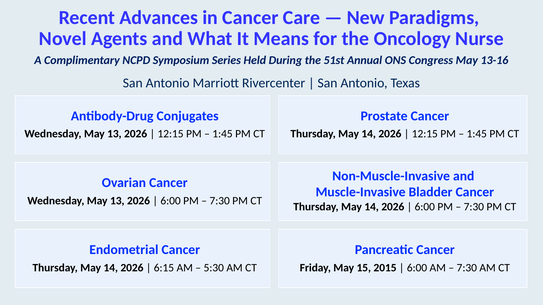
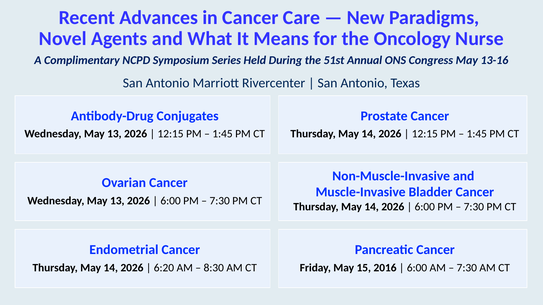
6:15: 6:15 -> 6:20 (164, 268)
5:30: 5:30 -> 8:30 (214, 268)
2015: 2015 -> 2016 (385, 268)
